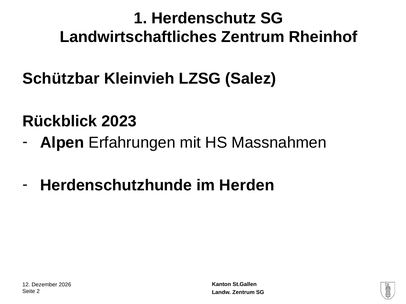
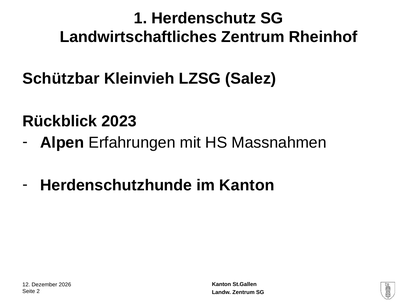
im Herden: Herden -> Kanton (247, 185)
